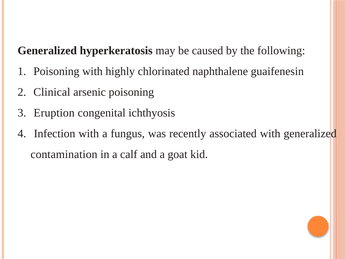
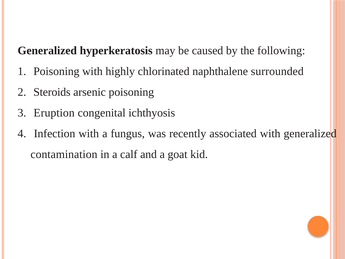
guaifenesin: guaifenesin -> surrounded (277, 71)
Clinical: Clinical -> Steroids (52, 92)
